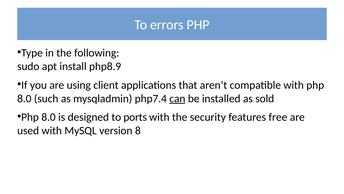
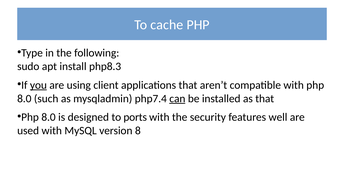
errors: errors -> cache (167, 25)
php8.9: php8.9 -> php8.3 (105, 66)
you underline: none -> present (38, 85)
as sold: sold -> that (265, 98)
free: free -> well (278, 117)
